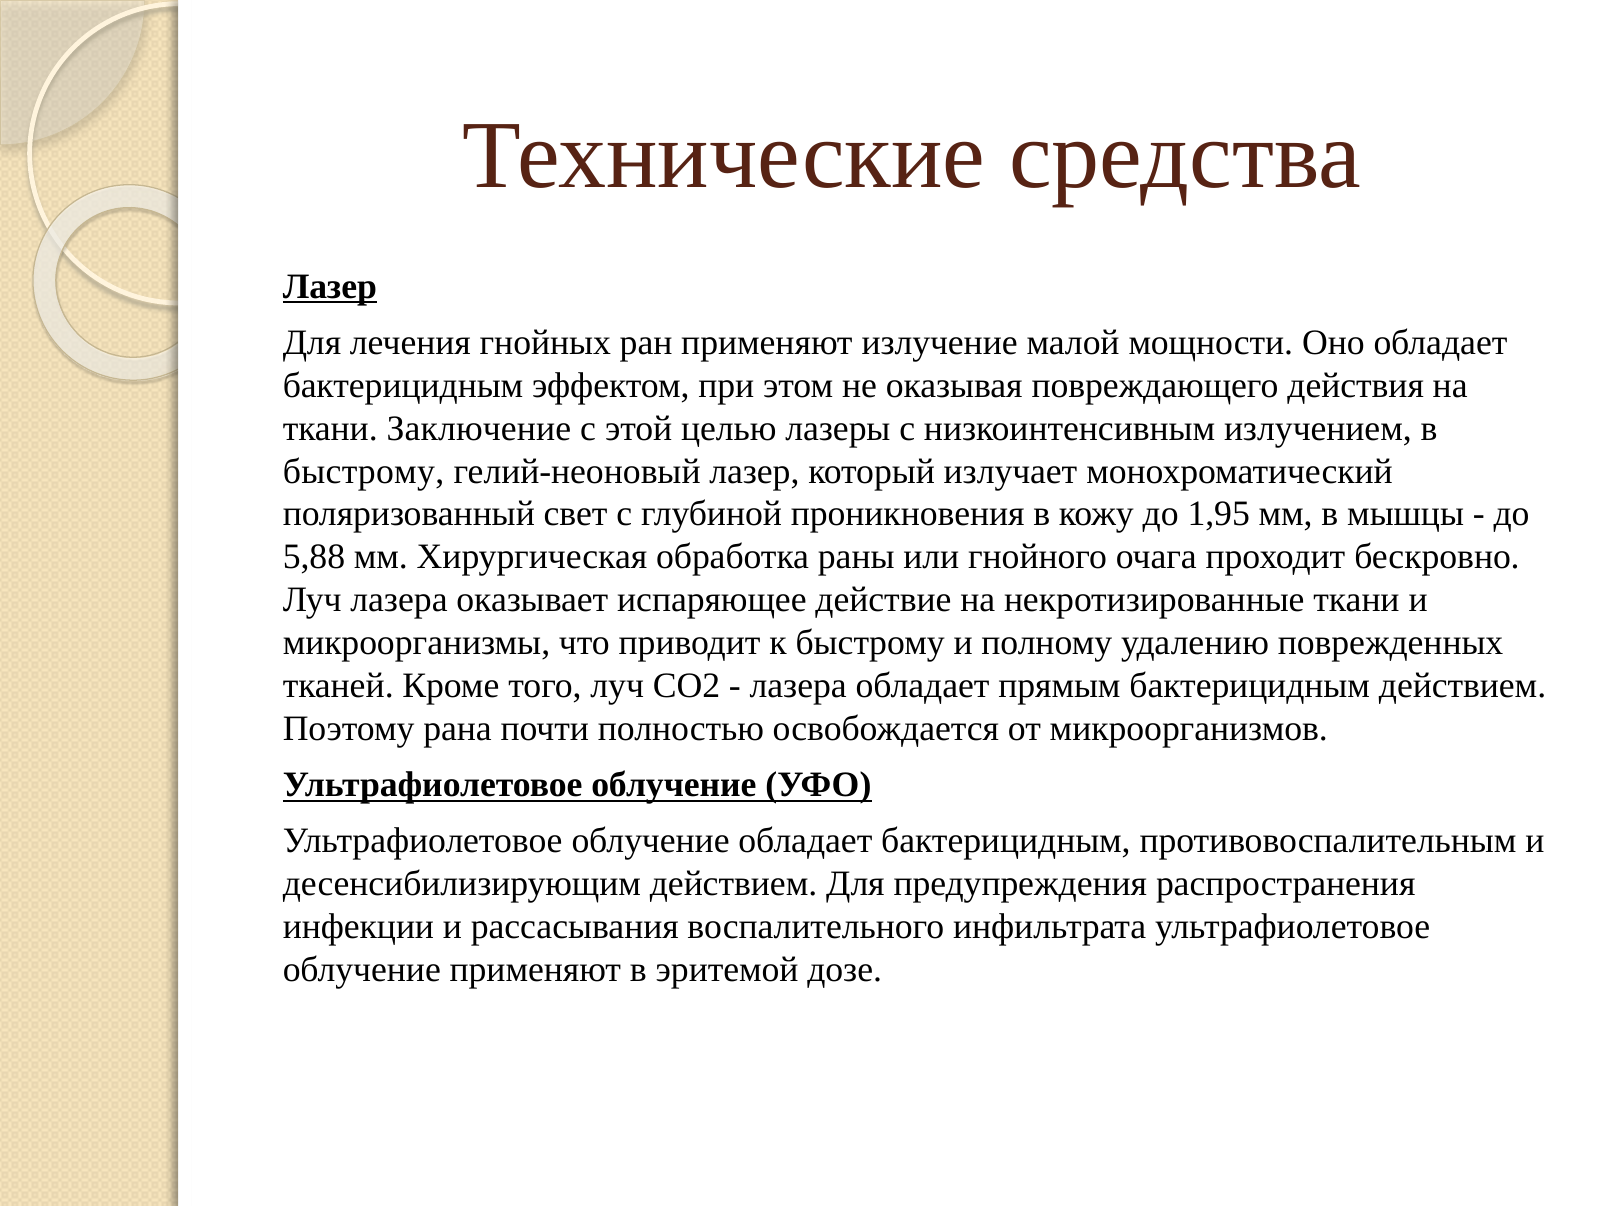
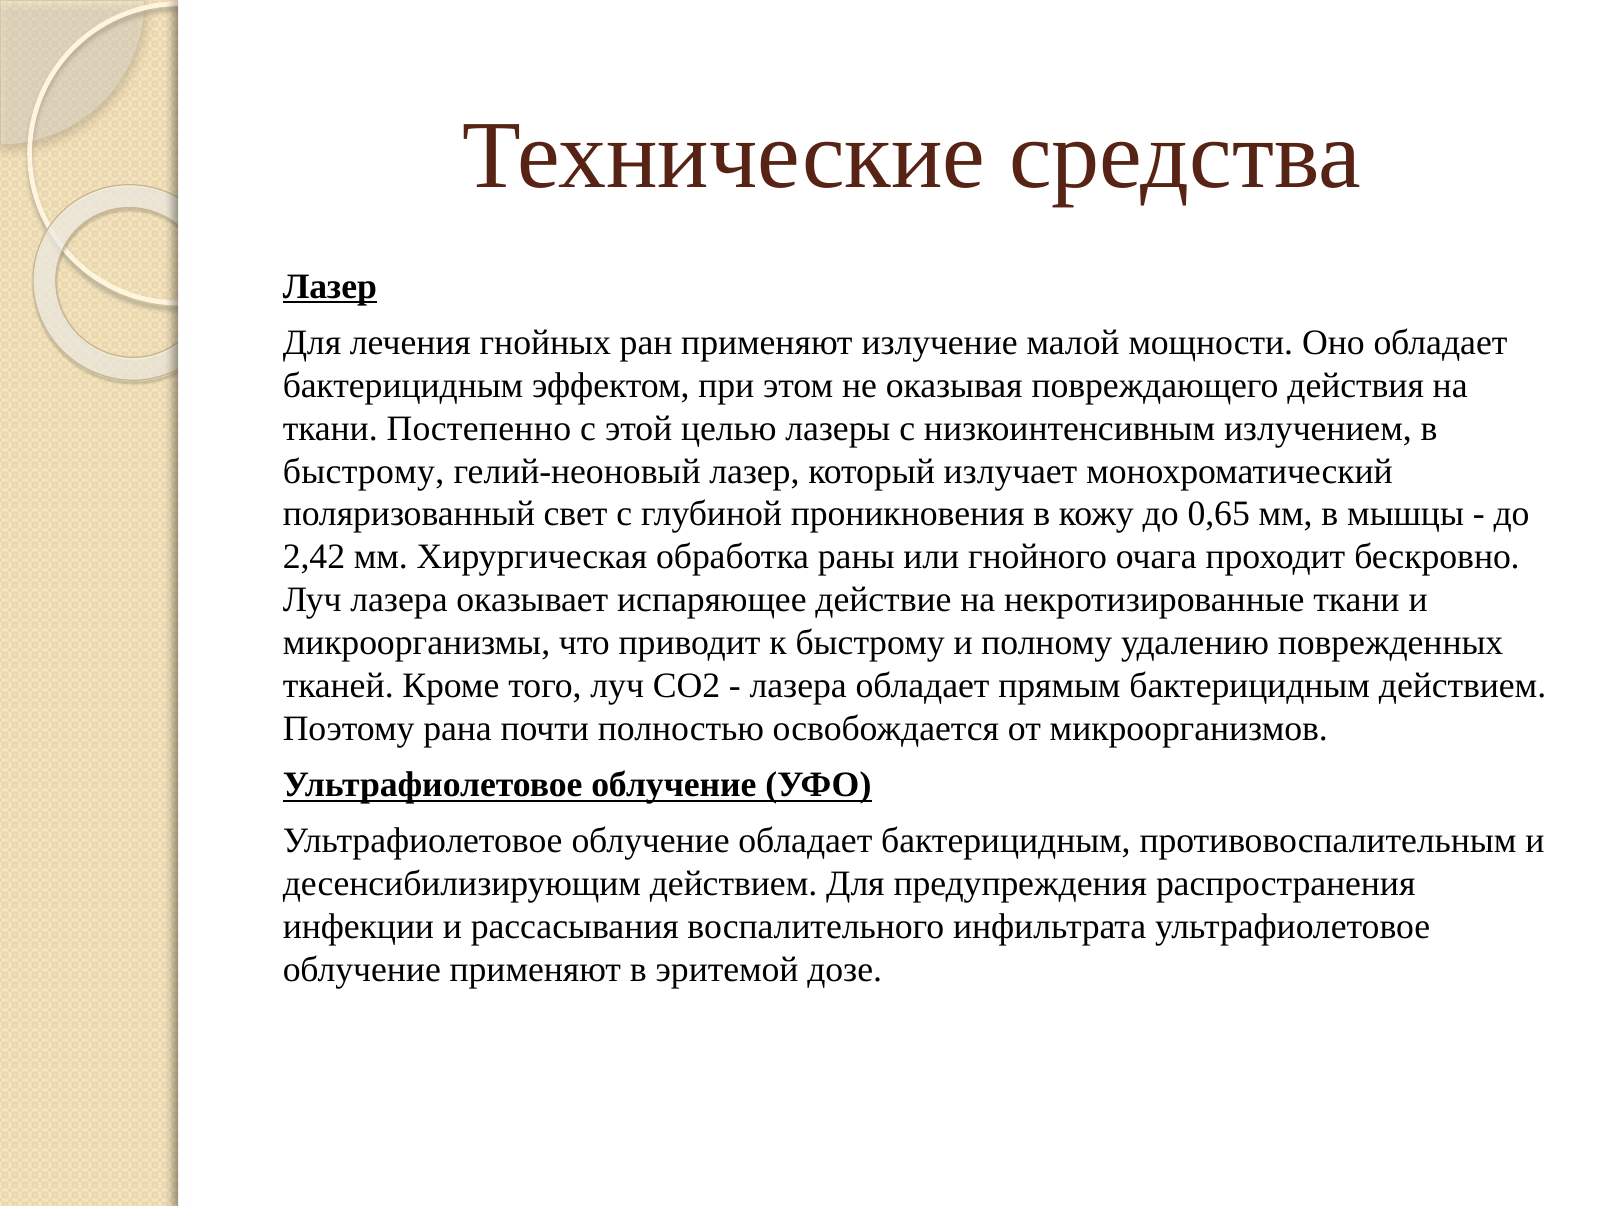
Заключение: Заключение -> Постепенно (479, 428)
1,95: 1,95 -> 0,65 (1219, 514)
5,88: 5,88 -> 2,42 (314, 557)
